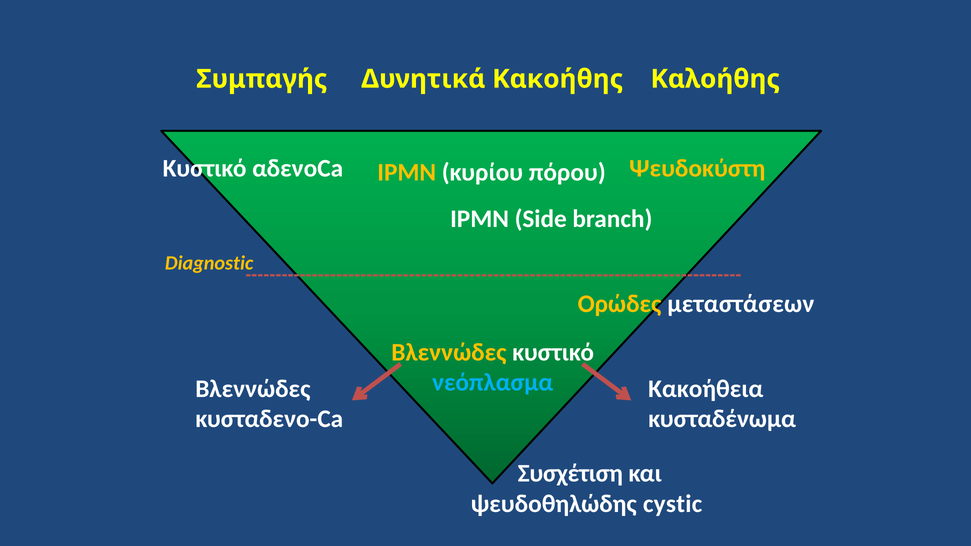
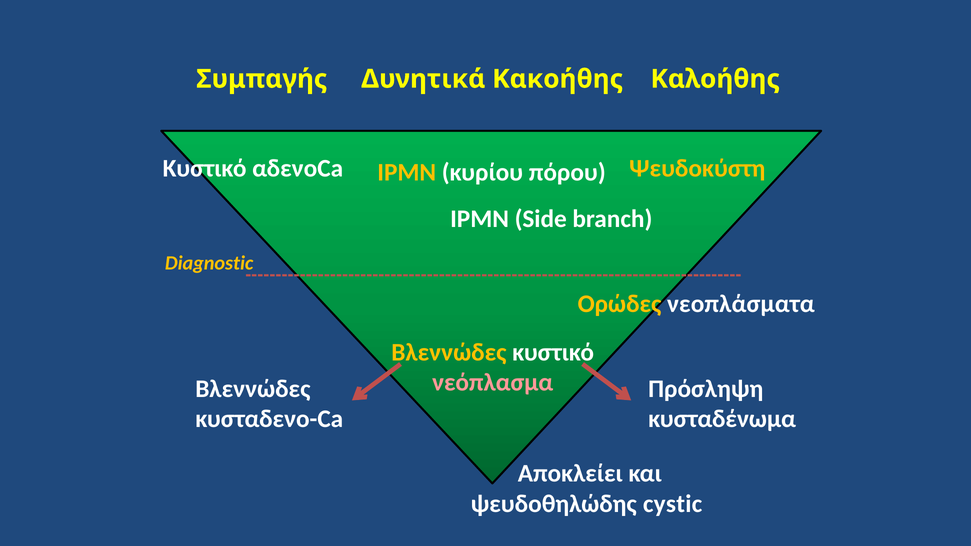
μεταστάσεων: μεταστάσεων -> νεοπλάσματα (741, 304)
νεόπλασμα colour: light blue -> pink (493, 383)
Κακοήθεια: Κακοήθεια -> Πρόσληψη (706, 389)
Συσχέτιση: Συσχέτιση -> Αποκλείει (570, 474)
